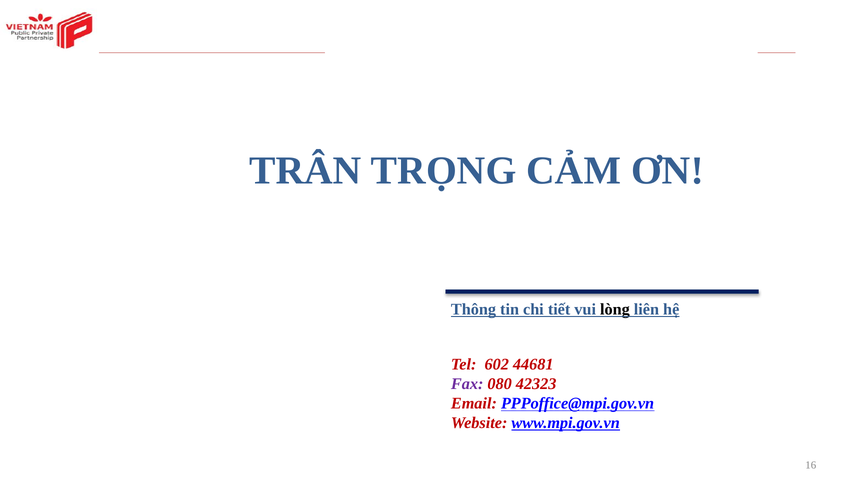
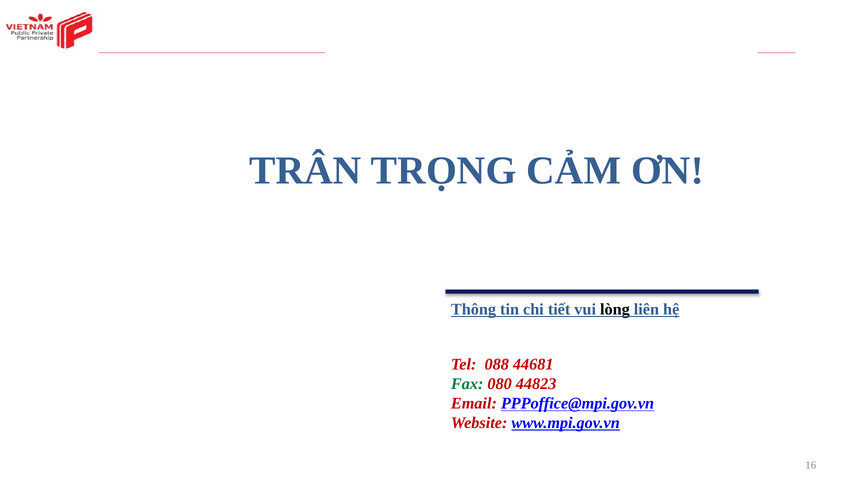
602: 602 -> 088 (497, 365)
Fax colour: purple -> green (467, 384)
42323: 42323 -> 44823 (536, 384)
